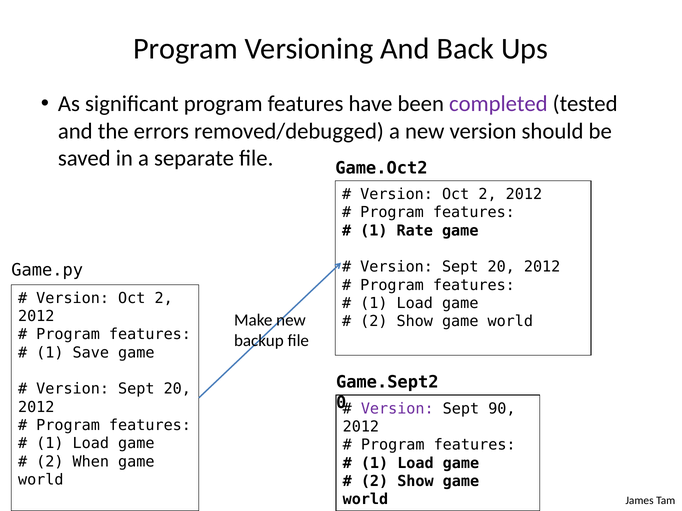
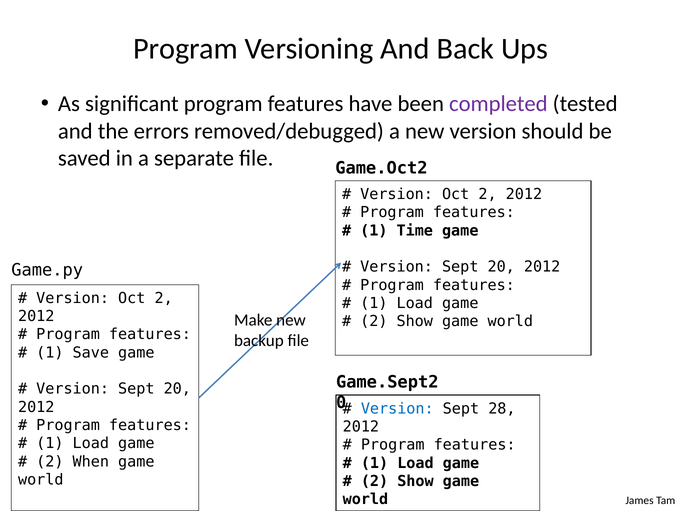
Rate: Rate -> Time (415, 231)
Version colour: purple -> blue (397, 409)
90: 90 -> 28 (502, 409)
